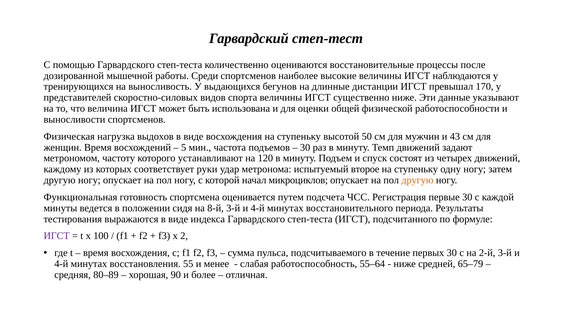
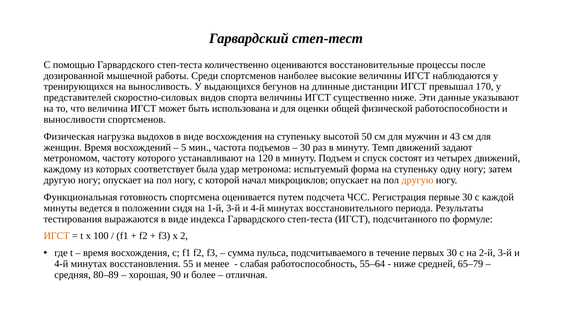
руки: руки -> была (207, 169)
второе: второе -> форма (365, 169)
8-й: 8-й -> 1-й (216, 208)
ИГСТ colour: purple -> orange (57, 236)
